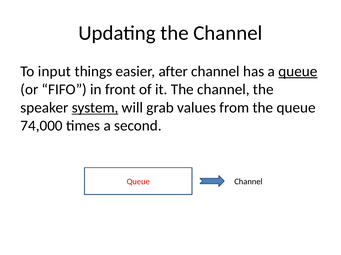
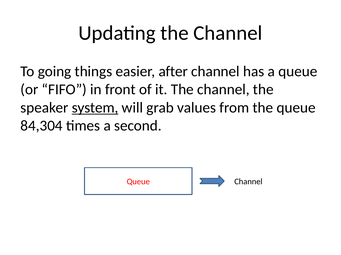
input: input -> going (55, 72)
queue underline: present -> none (298, 72)
74,000: 74,000 -> 84,304 (42, 126)
